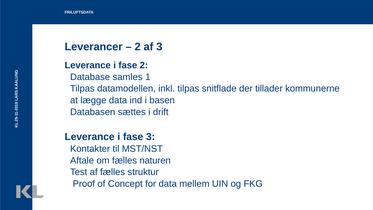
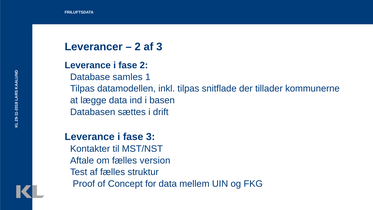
naturen: naturen -> version (155, 160)
